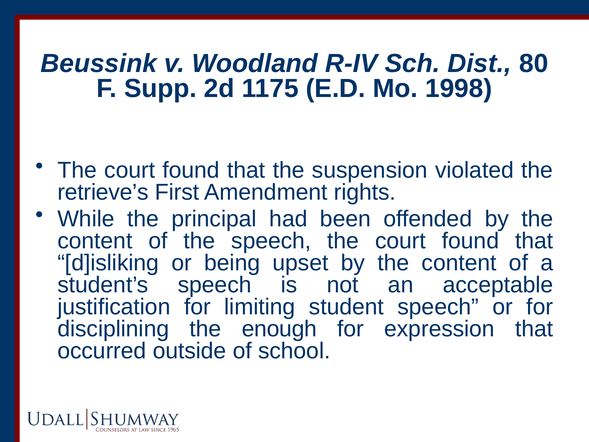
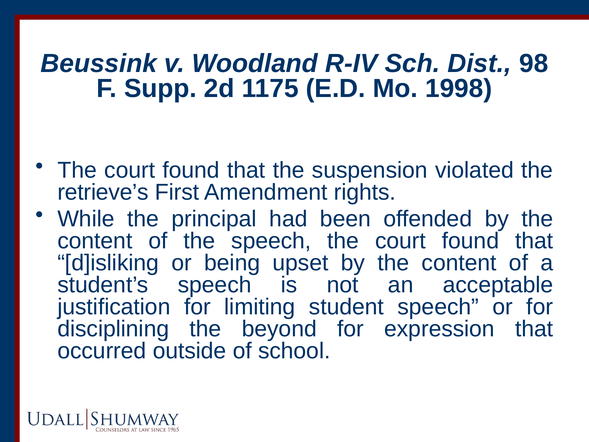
80: 80 -> 98 (534, 64)
enough: enough -> beyond (279, 329)
